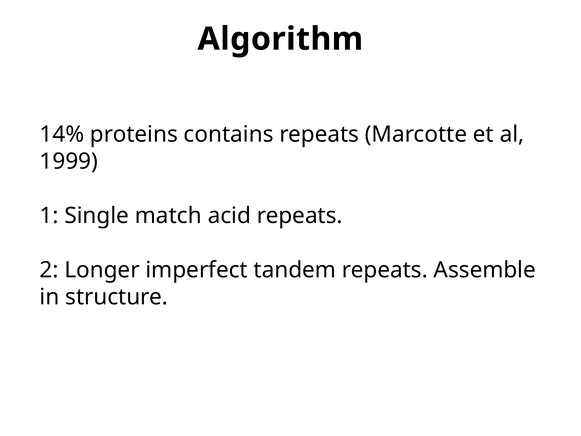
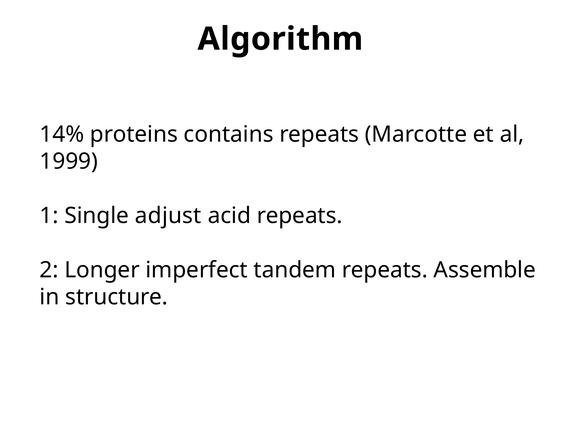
match: match -> adjust (168, 216)
